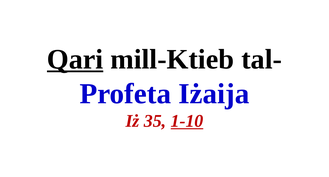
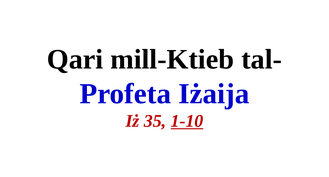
Qari underline: present -> none (75, 59)
